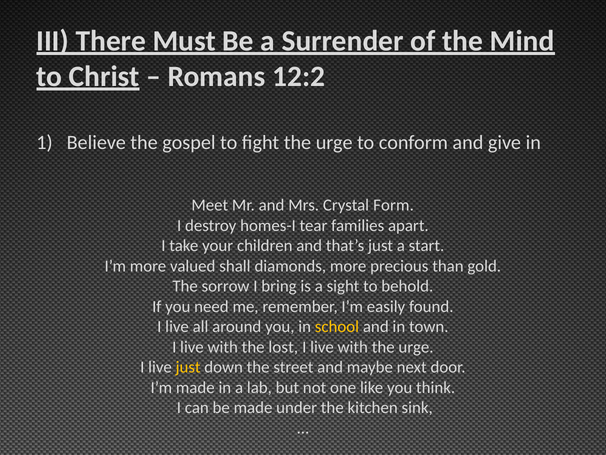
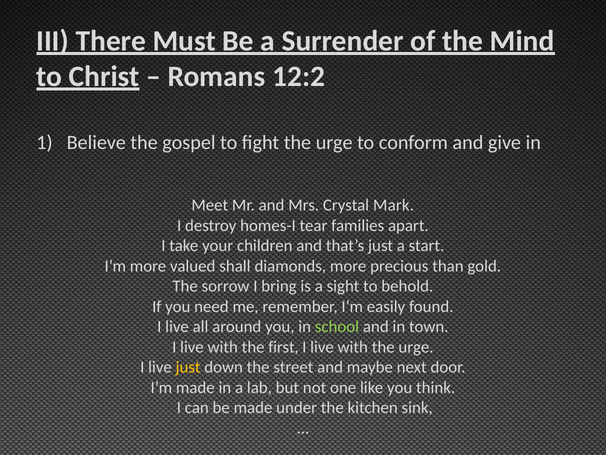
Form: Form -> Mark (394, 205)
school colour: yellow -> light green (337, 326)
lost: lost -> first (283, 347)
